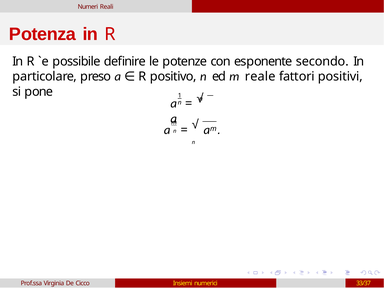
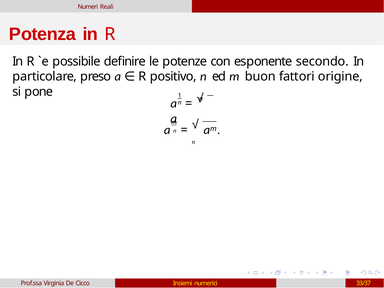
reale: reale -> buon (260, 77)
positivi: positivi -> origine (340, 77)
